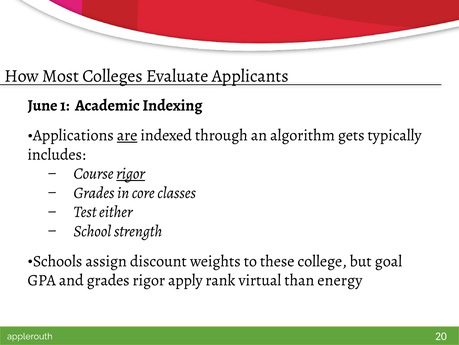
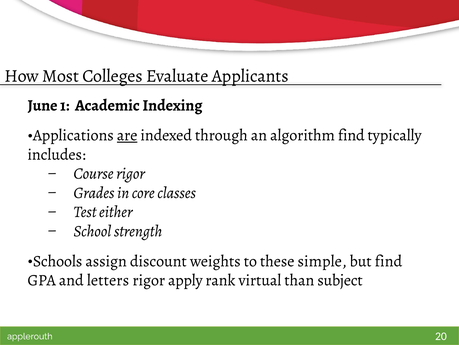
algorithm gets: gets -> find (351, 135)
rigor underline: present -> none (131, 173)
college: college -> simple (322, 261)
but goal: goal -> find (388, 261)
and grades: grades -> letters (108, 280)
energy: energy -> subject (340, 280)
